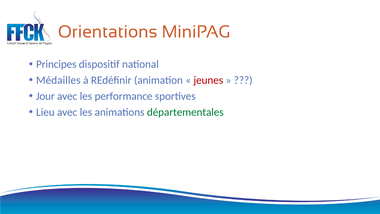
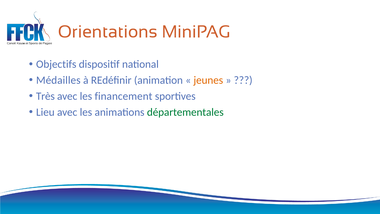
Principes: Principes -> Objectifs (56, 64)
jeunes colour: red -> orange (208, 80)
Jour: Jour -> Très (45, 96)
performance: performance -> financement (123, 96)
